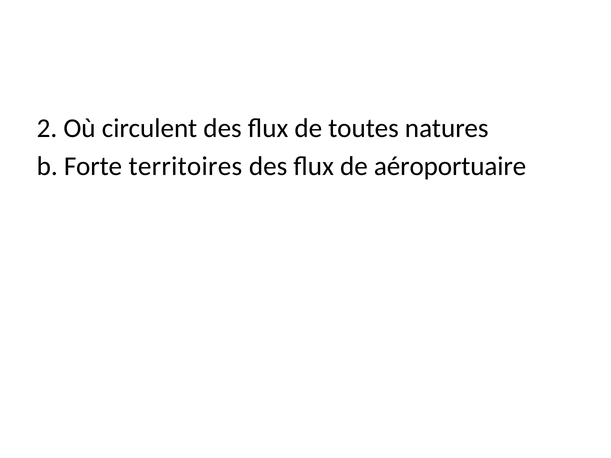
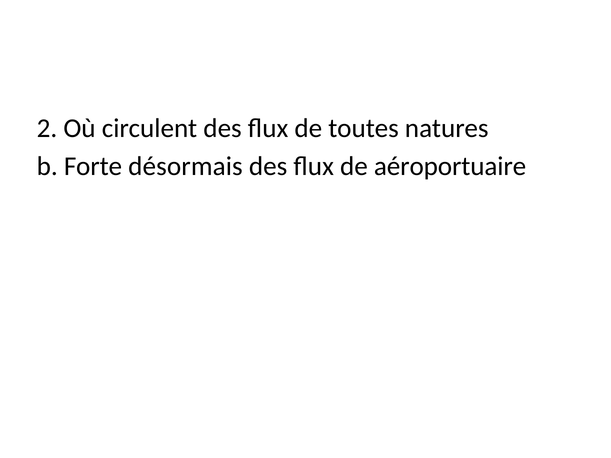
territoires: territoires -> désormais (185, 166)
